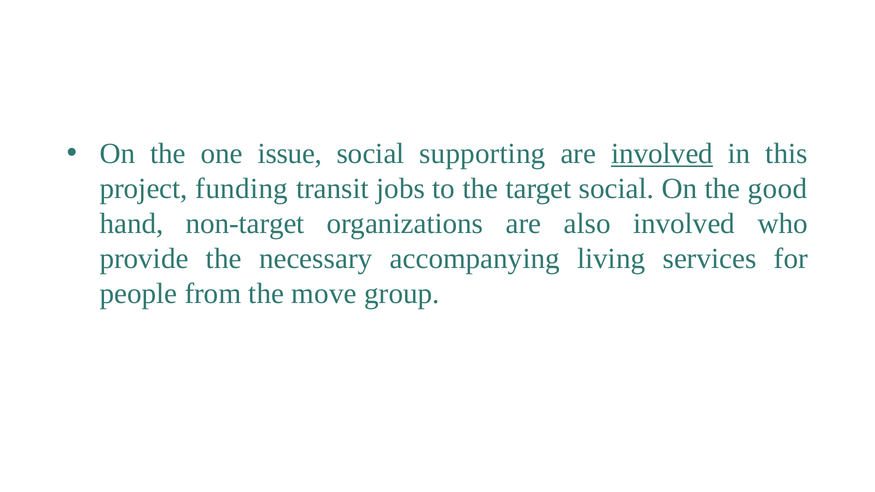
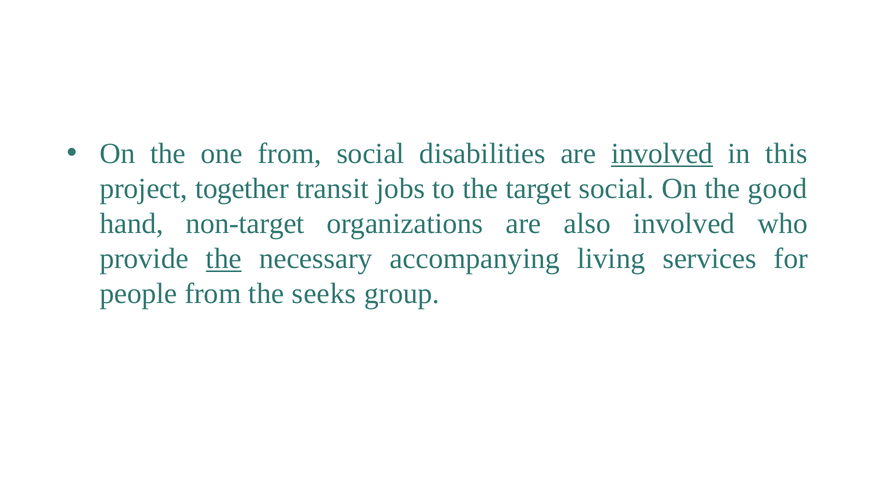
one issue: issue -> from (290, 154)
supporting: supporting -> disabilities (483, 154)
funding: funding -> together (242, 189)
the underline: none -> present (224, 259)
move: move -> seeks (324, 294)
